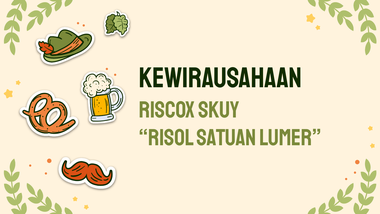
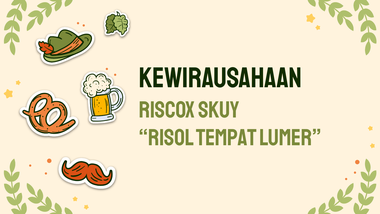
Satuan: Satuan -> Tempat (226, 138)
